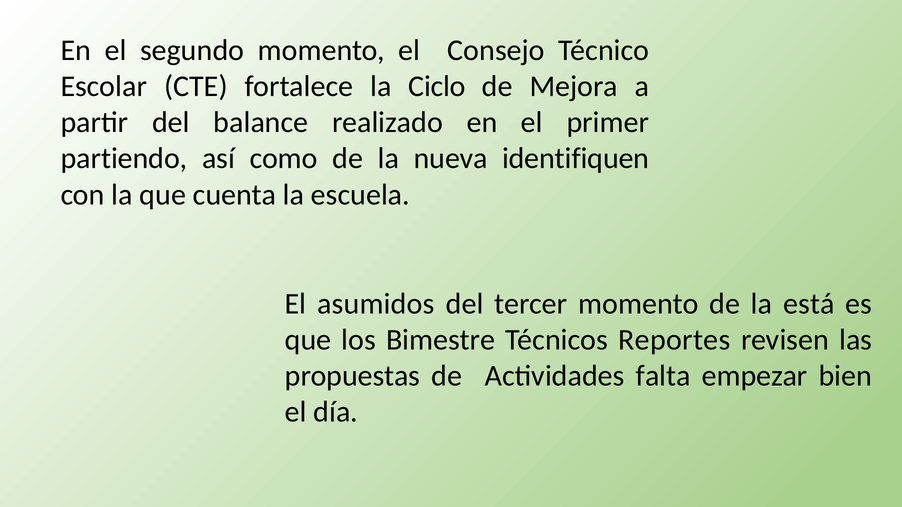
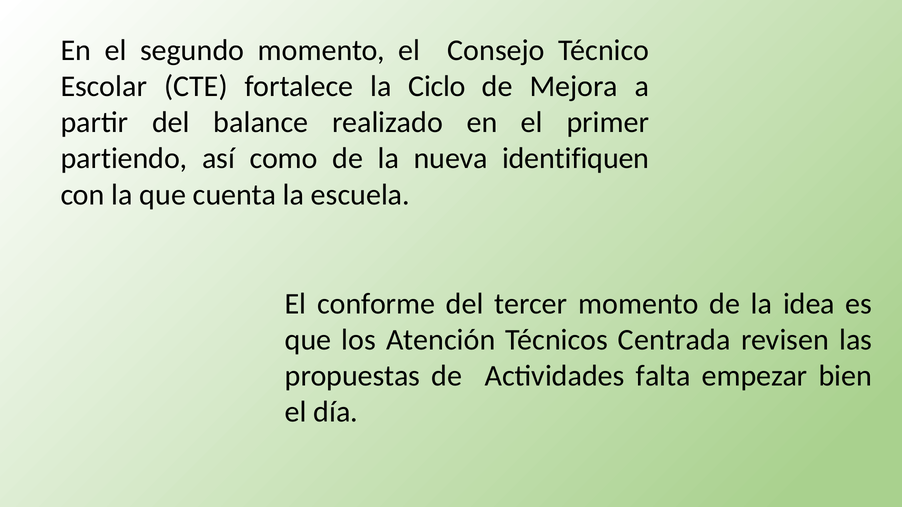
asumidos: asumidos -> conforme (376, 304)
está: está -> idea (809, 304)
Bimestre: Bimestre -> Atención (441, 340)
Reportes: Reportes -> Centrada (674, 340)
